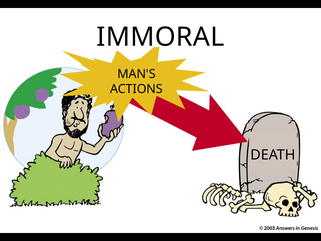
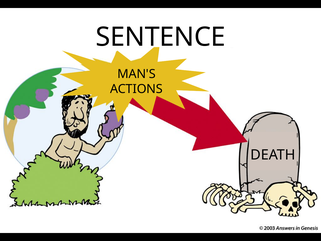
IMMORAL: IMMORAL -> SENTENCE (161, 37)
